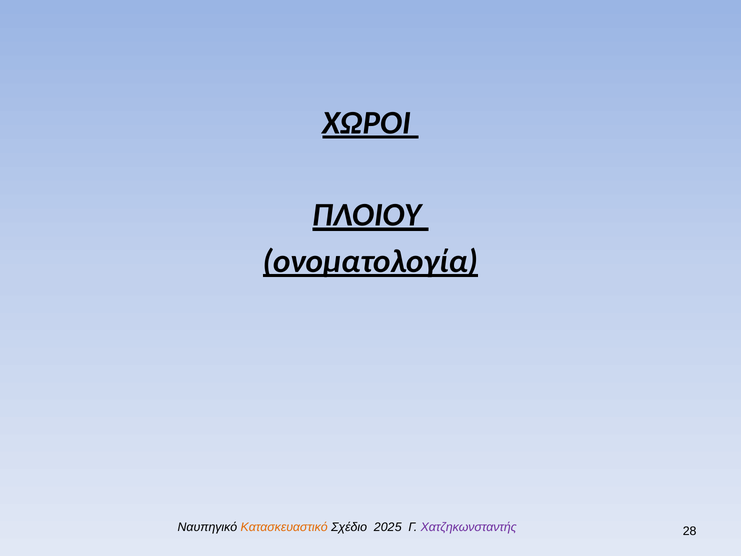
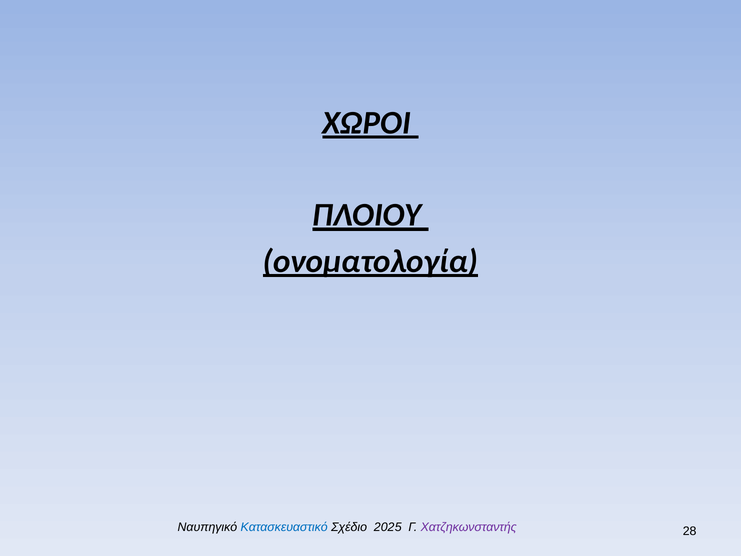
Κατασκευαστικό colour: orange -> blue (284, 527)
